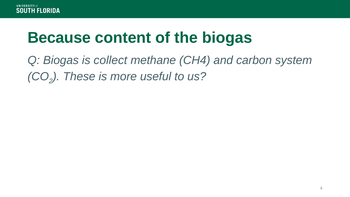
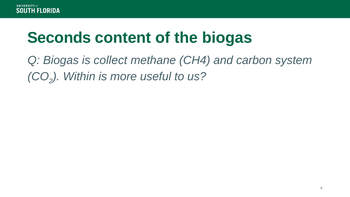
Because: Because -> Seconds (59, 38)
These: These -> Within (79, 77)
